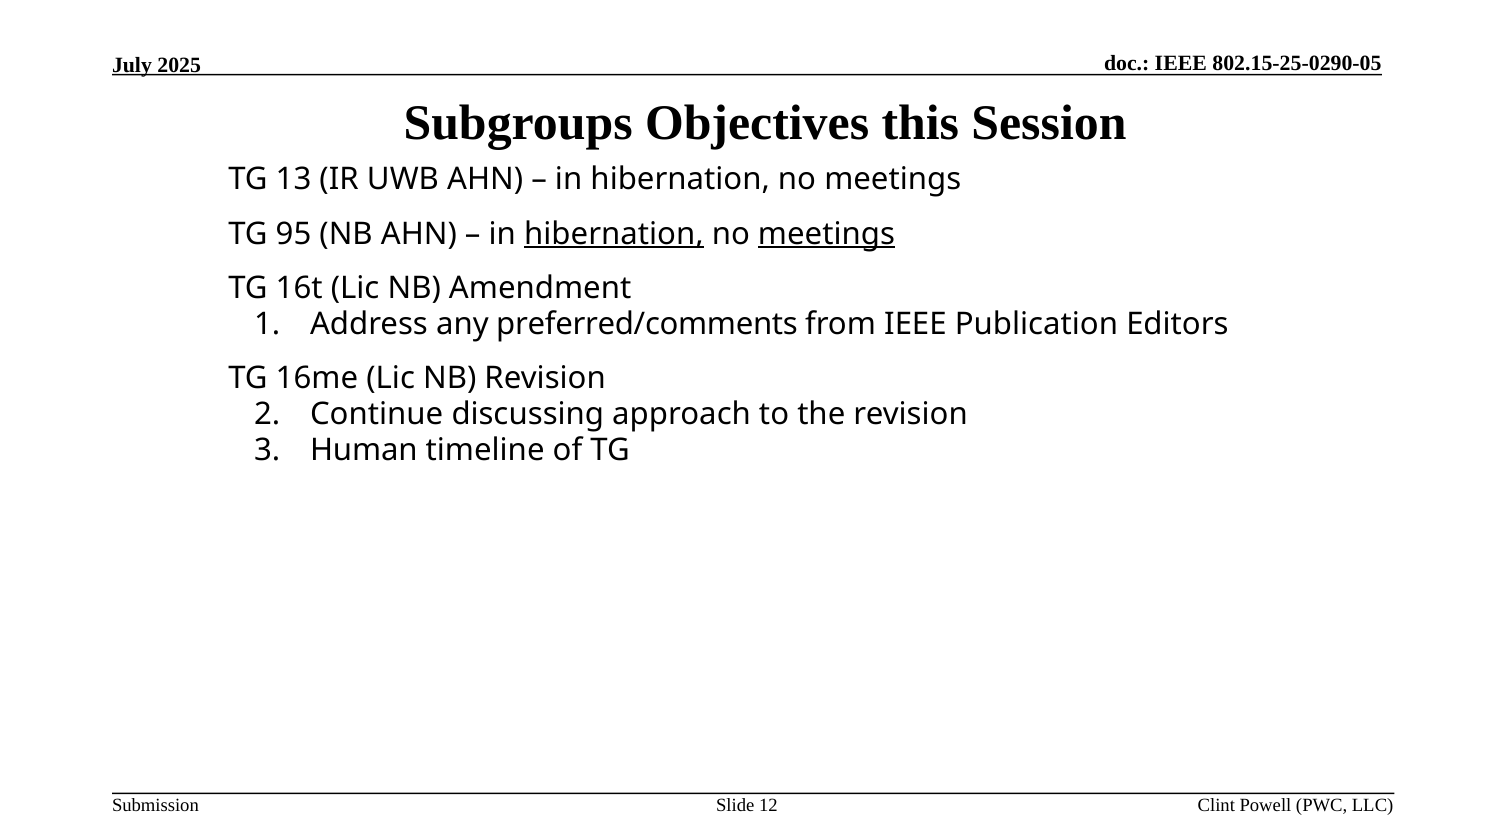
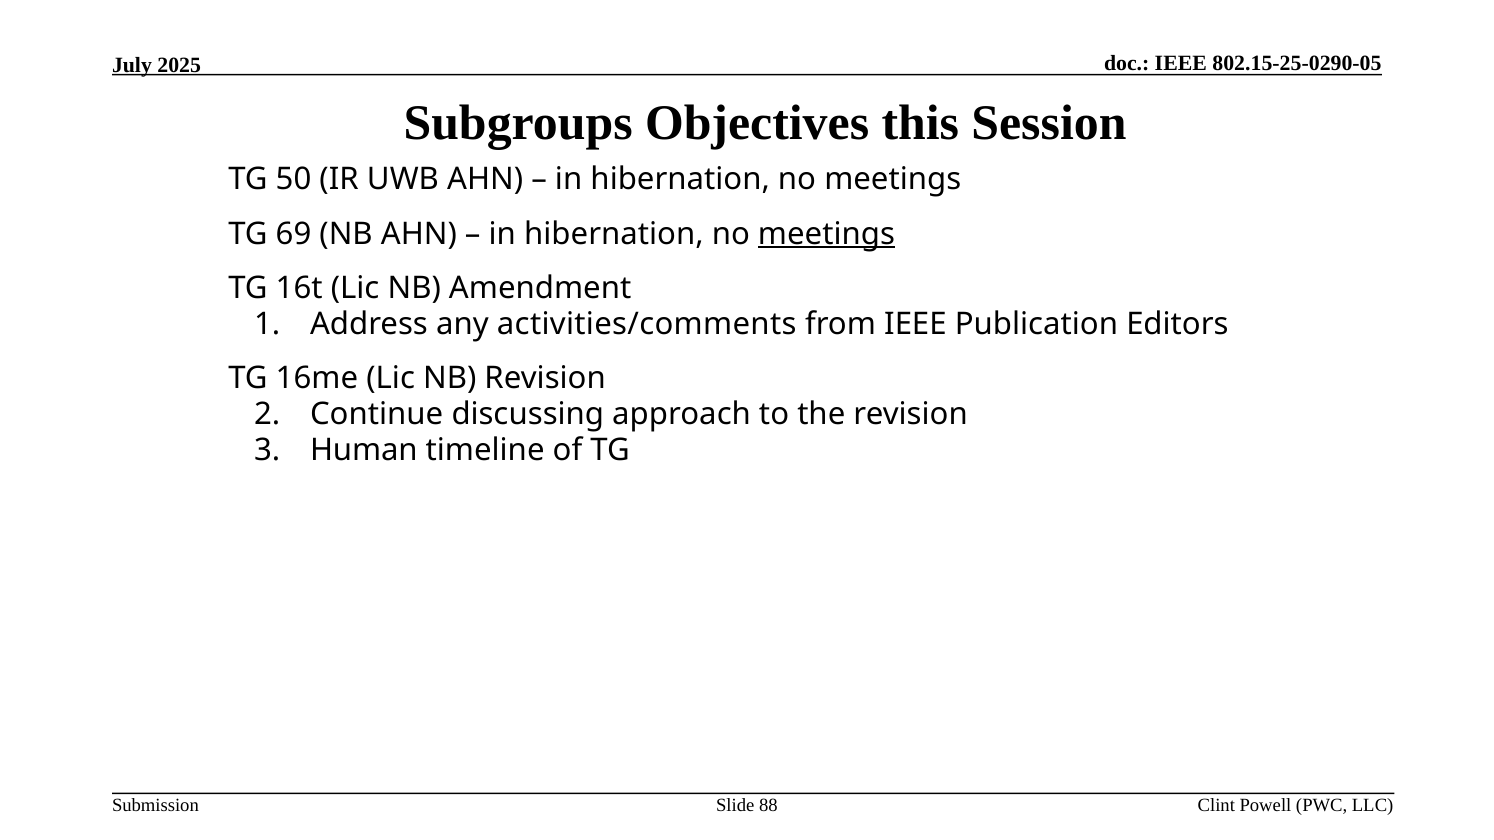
13: 13 -> 50 (294, 180)
95: 95 -> 69 (294, 234)
hibernation underline: present -> none (614, 234)
preferred/comments: preferred/comments -> activities/comments (647, 324)
12: 12 -> 88 (768, 806)
